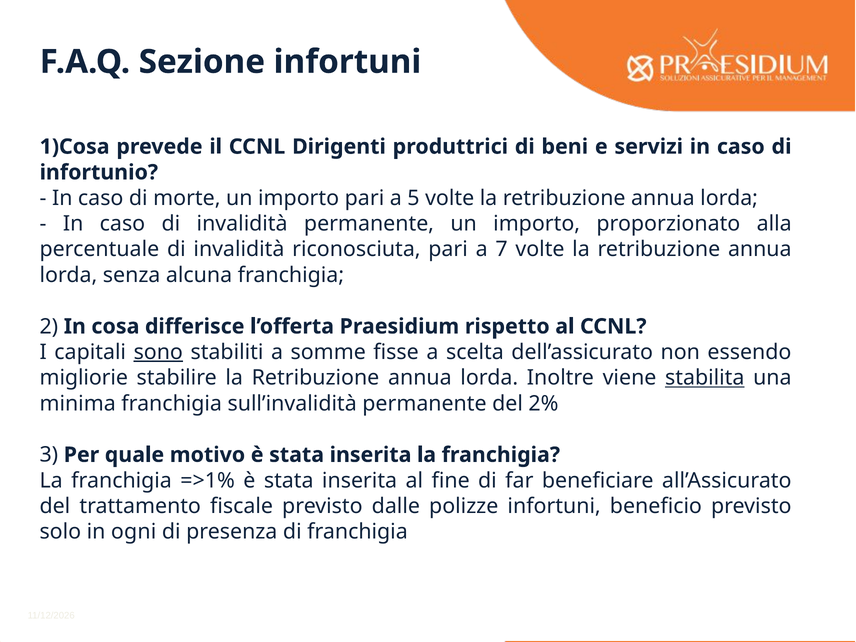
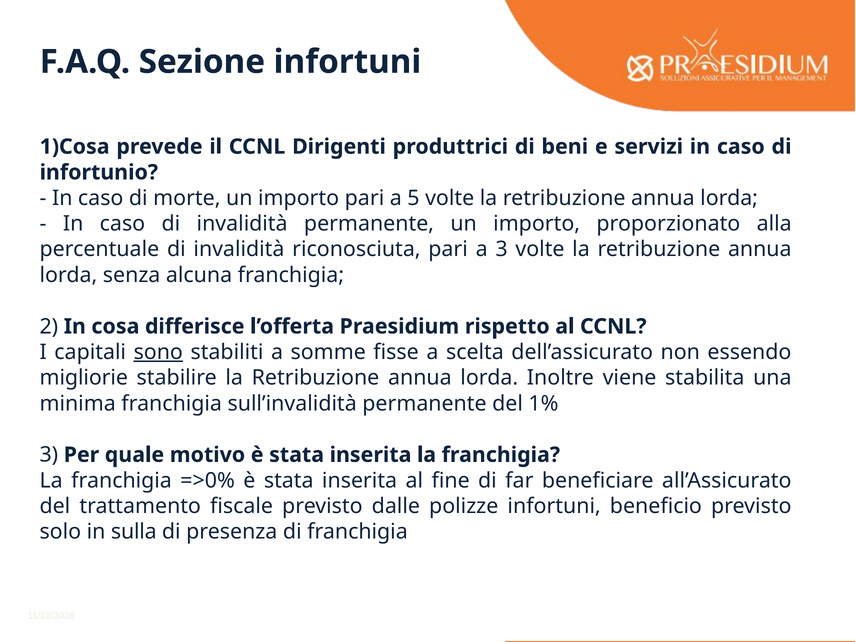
a 7: 7 -> 3 (502, 249)
stabilita underline: present -> none (705, 378)
2%: 2% -> 1% (543, 403)
=>1%: =>1% -> =>0% (208, 481)
ogni: ogni -> sulla (134, 532)
